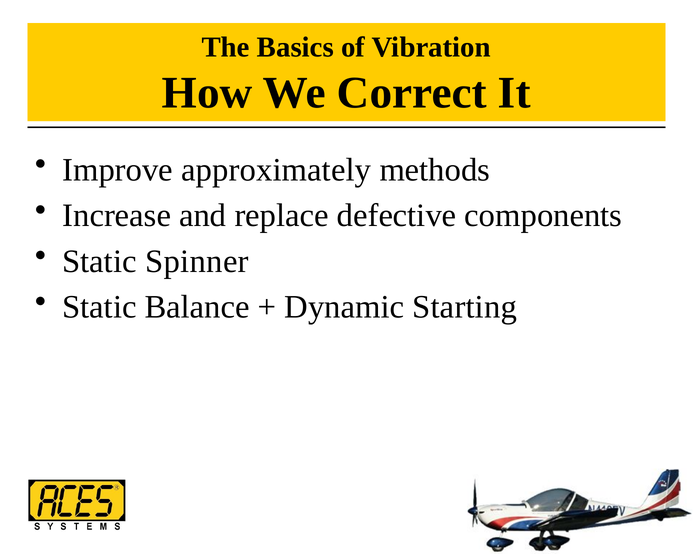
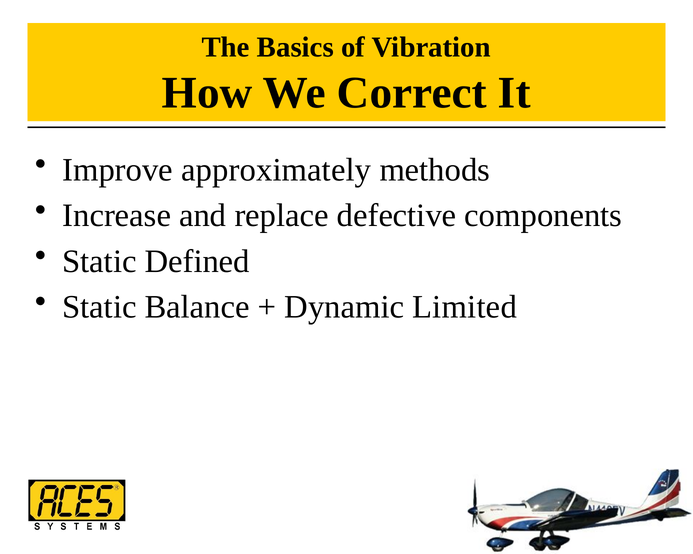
Spinner: Spinner -> Defined (197, 262)
Starting: Starting -> Limited (465, 307)
